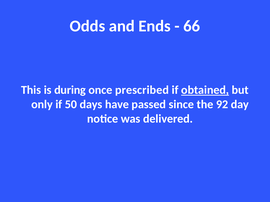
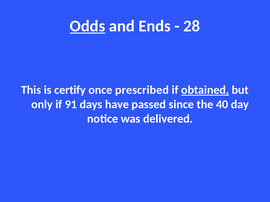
Odds underline: none -> present (87, 26)
66: 66 -> 28 (192, 26)
during: during -> certify (70, 90)
50: 50 -> 91 (71, 105)
92: 92 -> 40 (222, 105)
